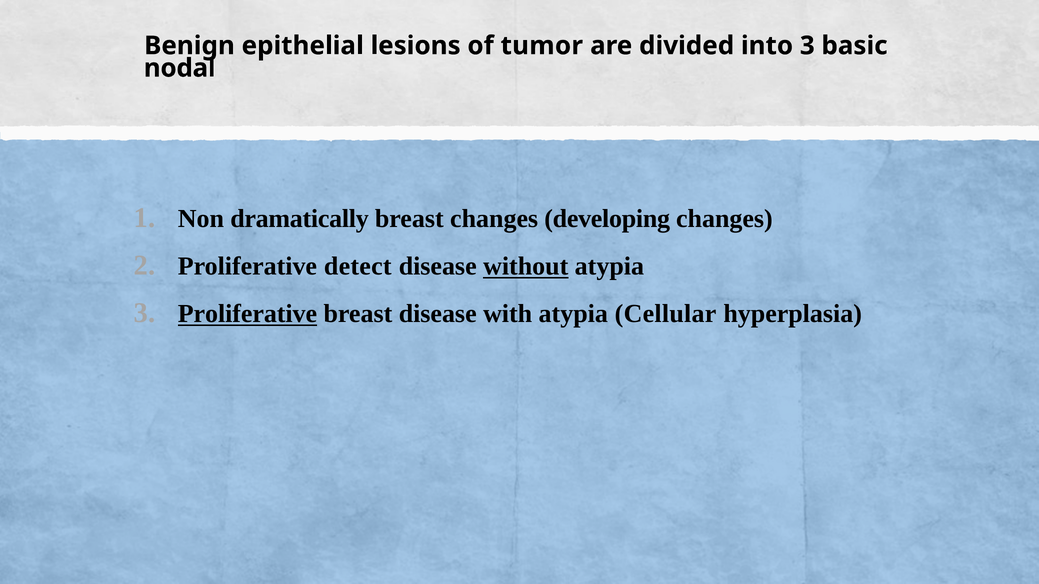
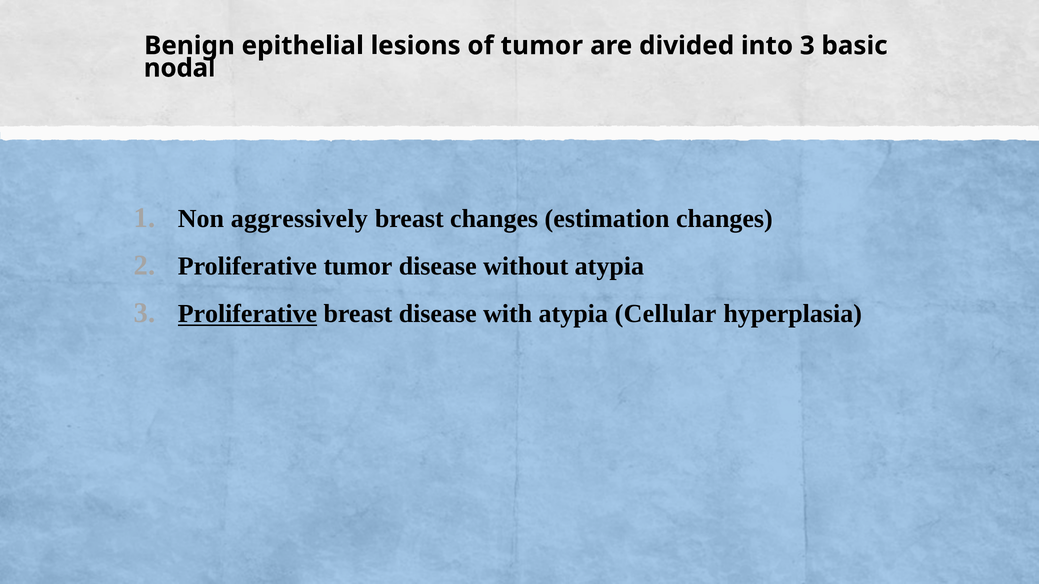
dramatically: dramatically -> aggressively (299, 219)
developing: developing -> estimation (607, 219)
Proliferative detect: detect -> tumor (358, 267)
without underline: present -> none (526, 267)
